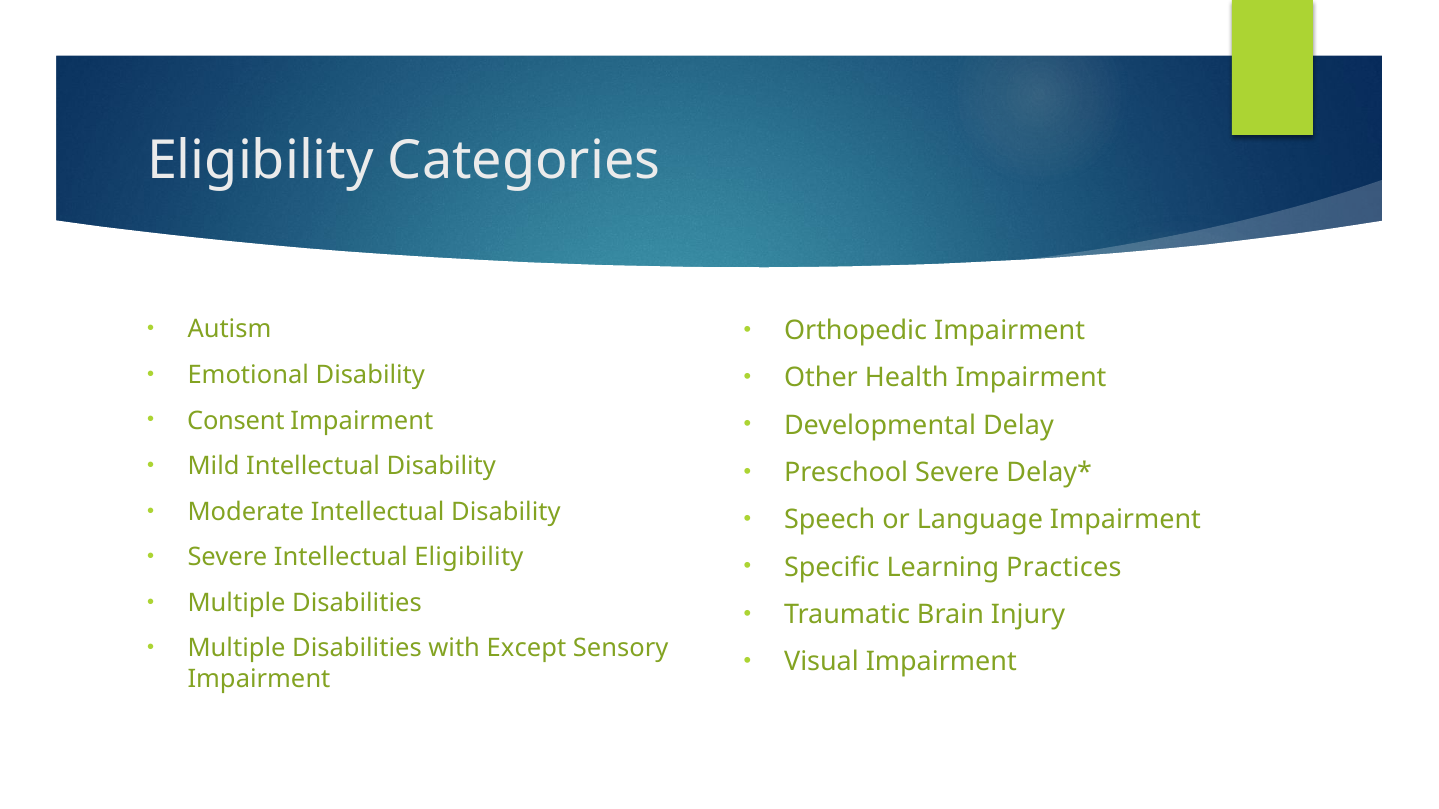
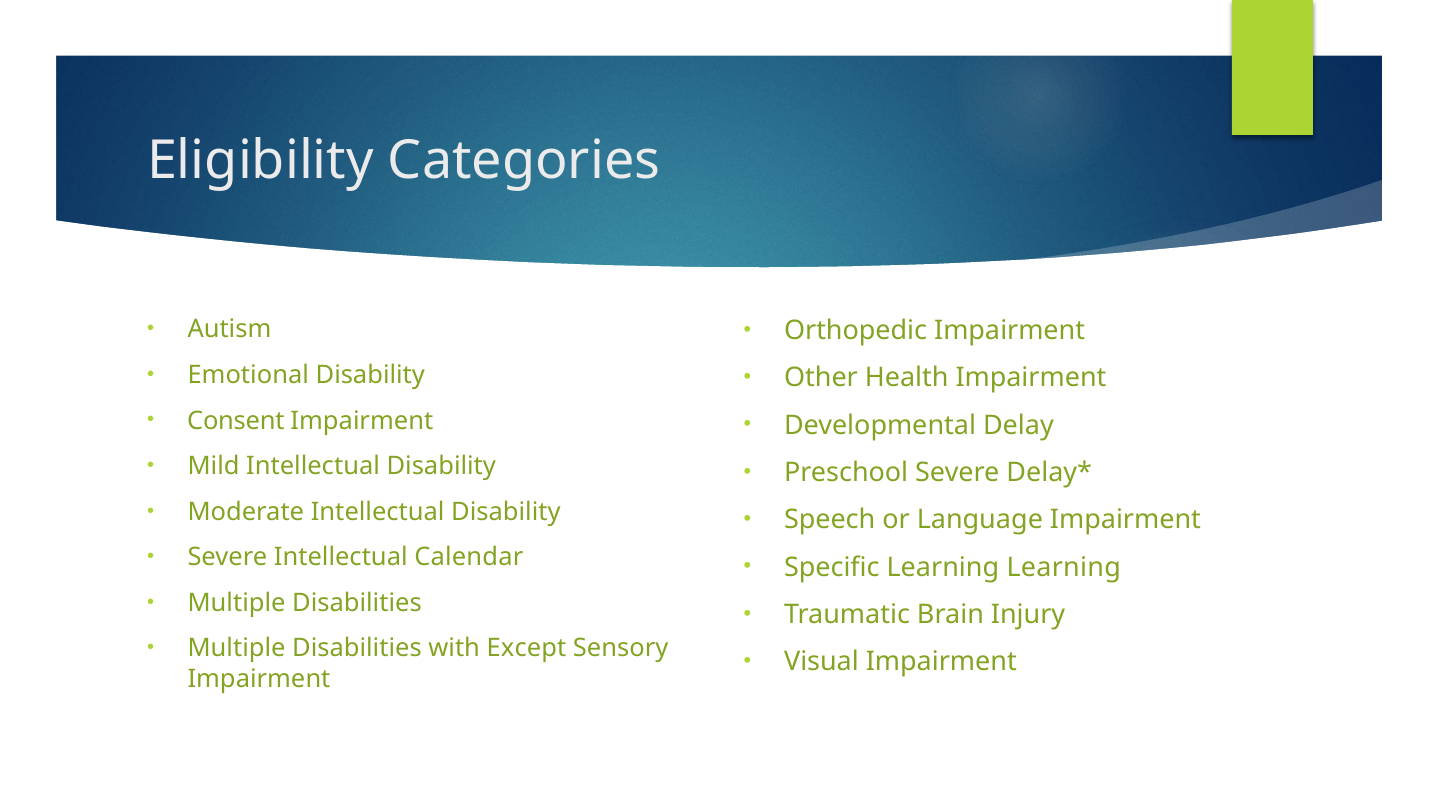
Intellectual Eligibility: Eligibility -> Calendar (469, 558)
Learning Practices: Practices -> Learning (1064, 568)
